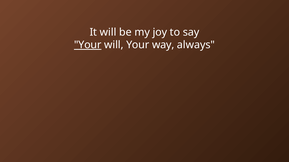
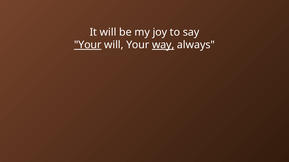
way underline: none -> present (163, 45)
